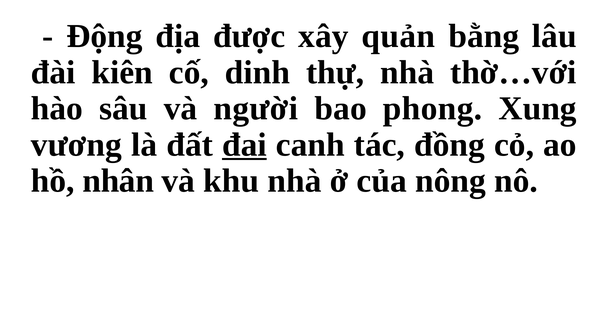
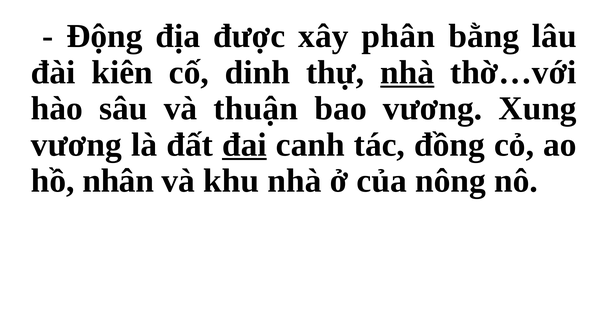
quản: quản -> phân (398, 36)
nhà underline: none -> present (407, 72)
người: người -> thuận (256, 108)
bao phong: phong -> vương (433, 108)
